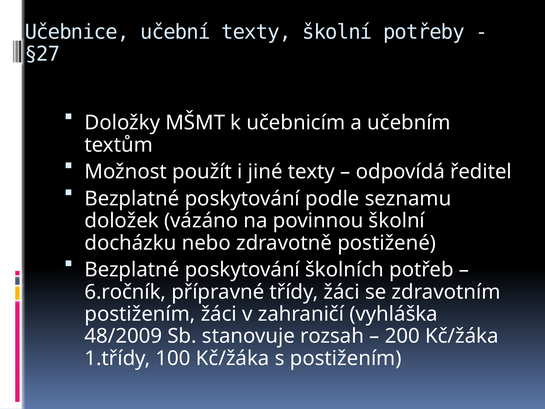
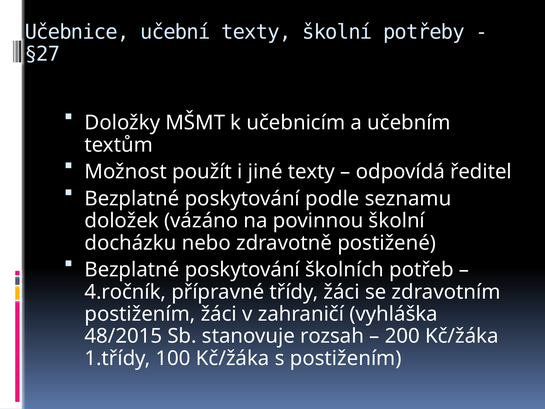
6.ročník: 6.ročník -> 4.ročník (125, 292)
48/2009: 48/2009 -> 48/2015 (123, 336)
